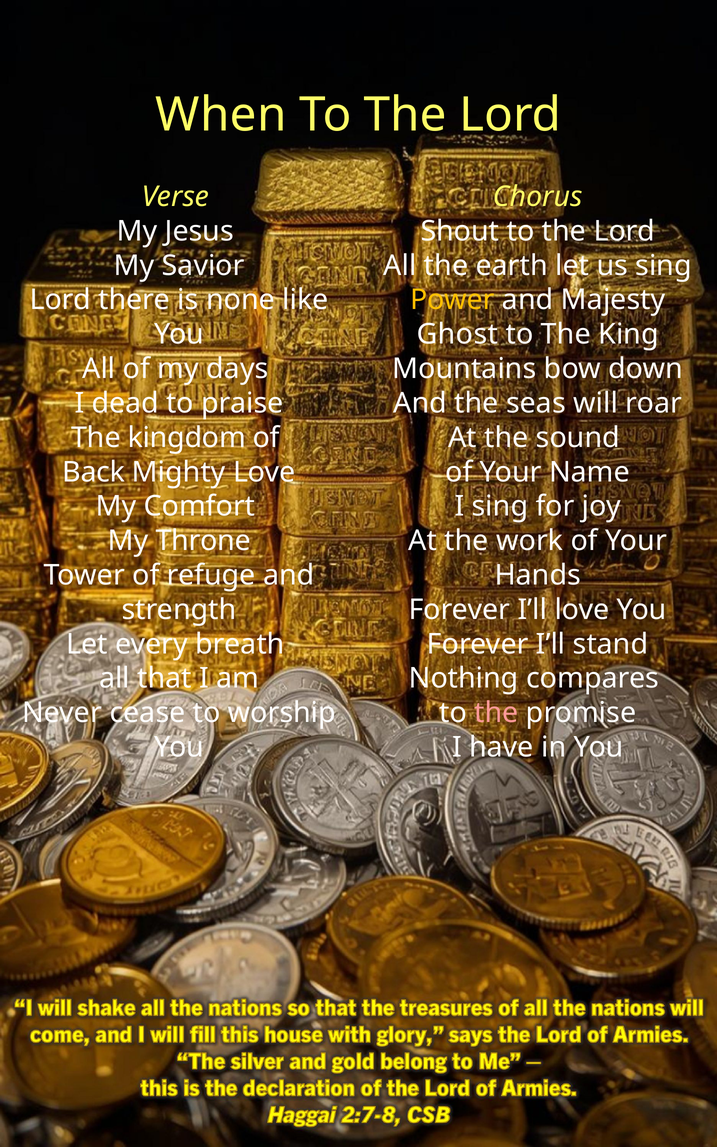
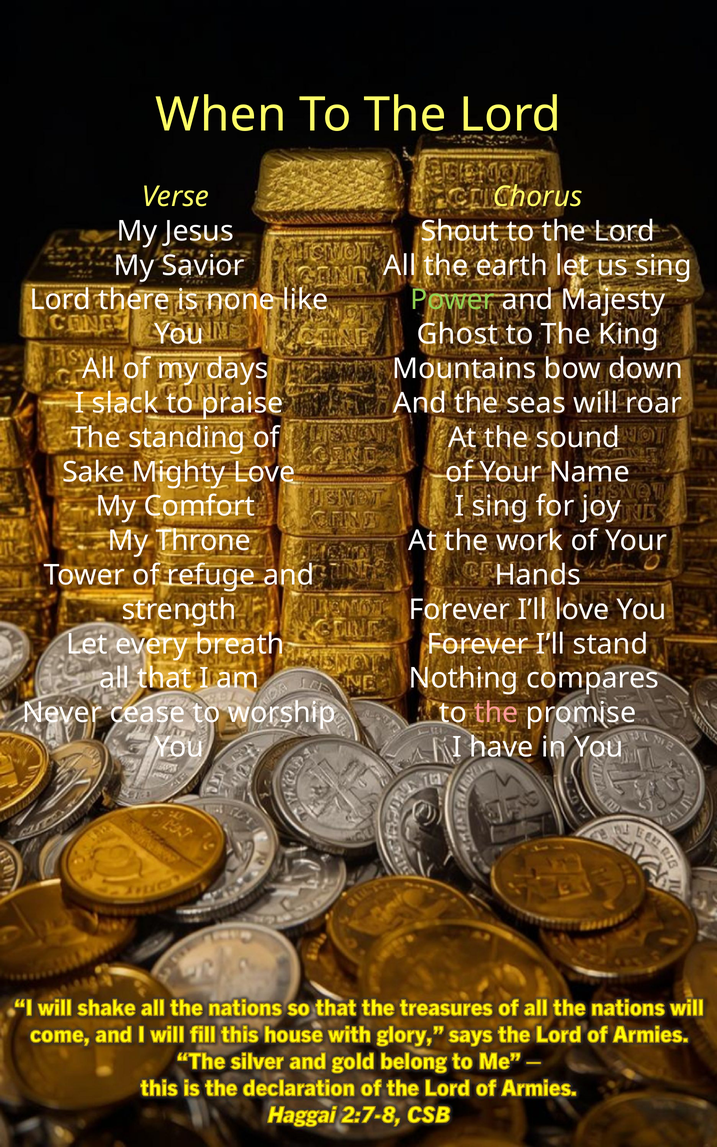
Power colour: yellow -> light green (452, 300)
dead: dead -> slack (125, 403)
kingdom: kingdom -> standing (187, 438)
Back: Back -> Sake (94, 472)
